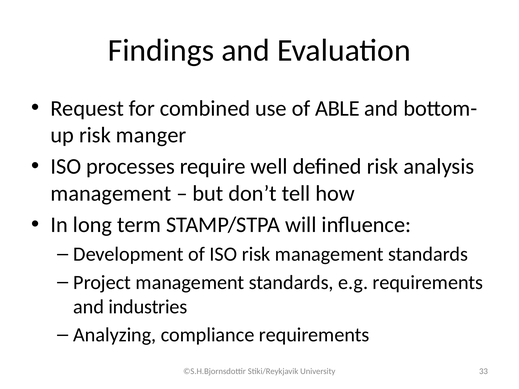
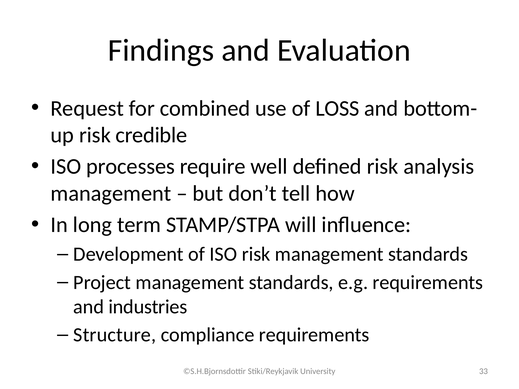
ABLE: ABLE -> LOSS (337, 108)
manger: manger -> credible (151, 135)
Analyzing: Analyzing -> Structure (115, 335)
